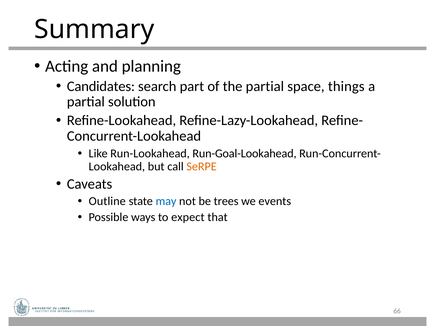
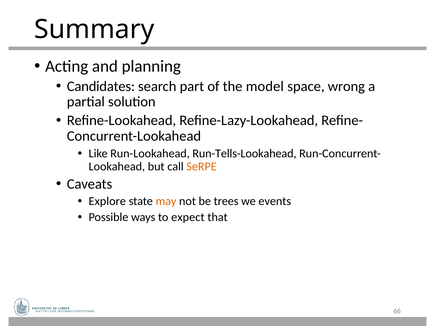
the partial: partial -> model (265, 86)
things: things -> wrong (346, 86)
Run-Goal-Lookahead: Run-Goal-Lookahead -> Run-Tells-Lookahead (244, 154)
Outline: Outline -> Explore (107, 201)
may colour: blue -> orange (166, 201)
